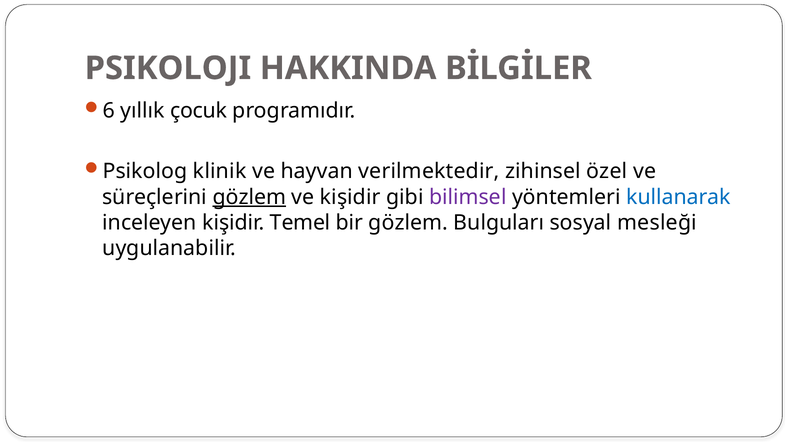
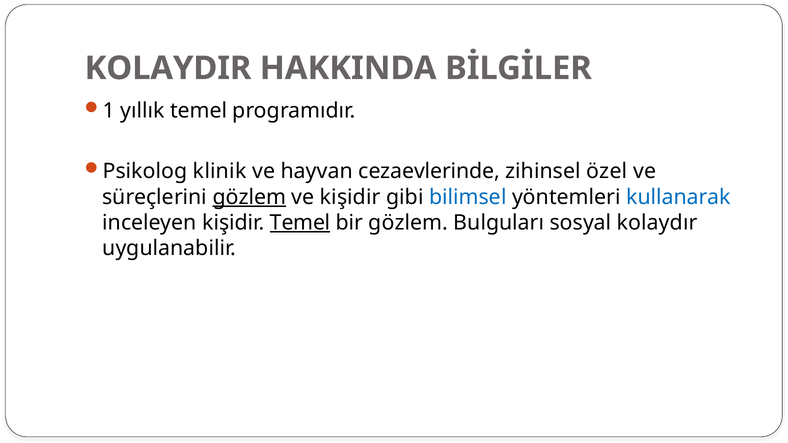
PSIKOLOJI: PSIKOLOJI -> KOLAYDIR (168, 68)
6: 6 -> 1 (109, 111)
yıllık çocuk: çocuk -> temel (199, 111)
verilmektedir: verilmektedir -> cezaevlerinde (429, 172)
bilimsel colour: purple -> blue (468, 197)
Temel underline: none -> present (300, 223)
mesleği: mesleği -> kolaydır (657, 223)
